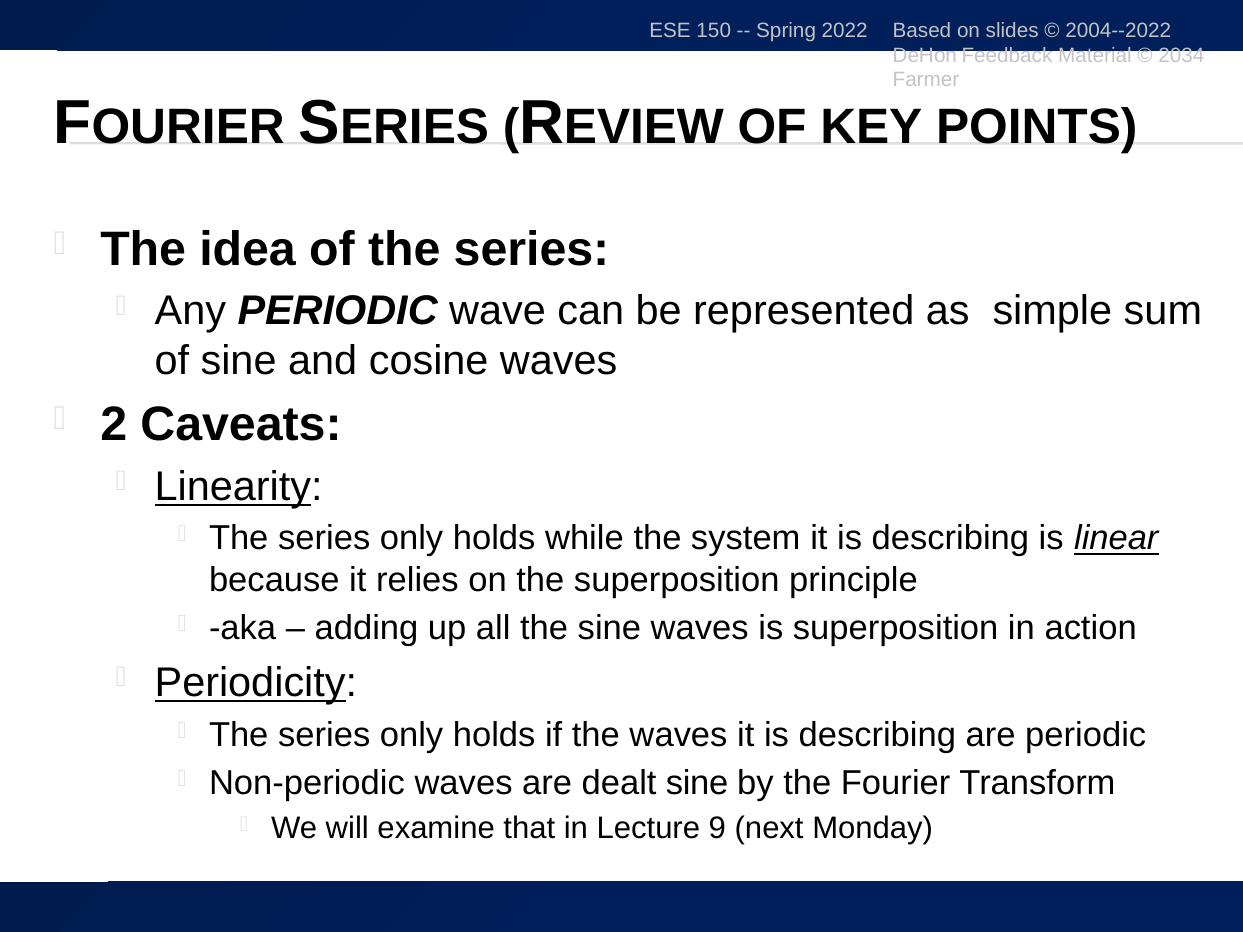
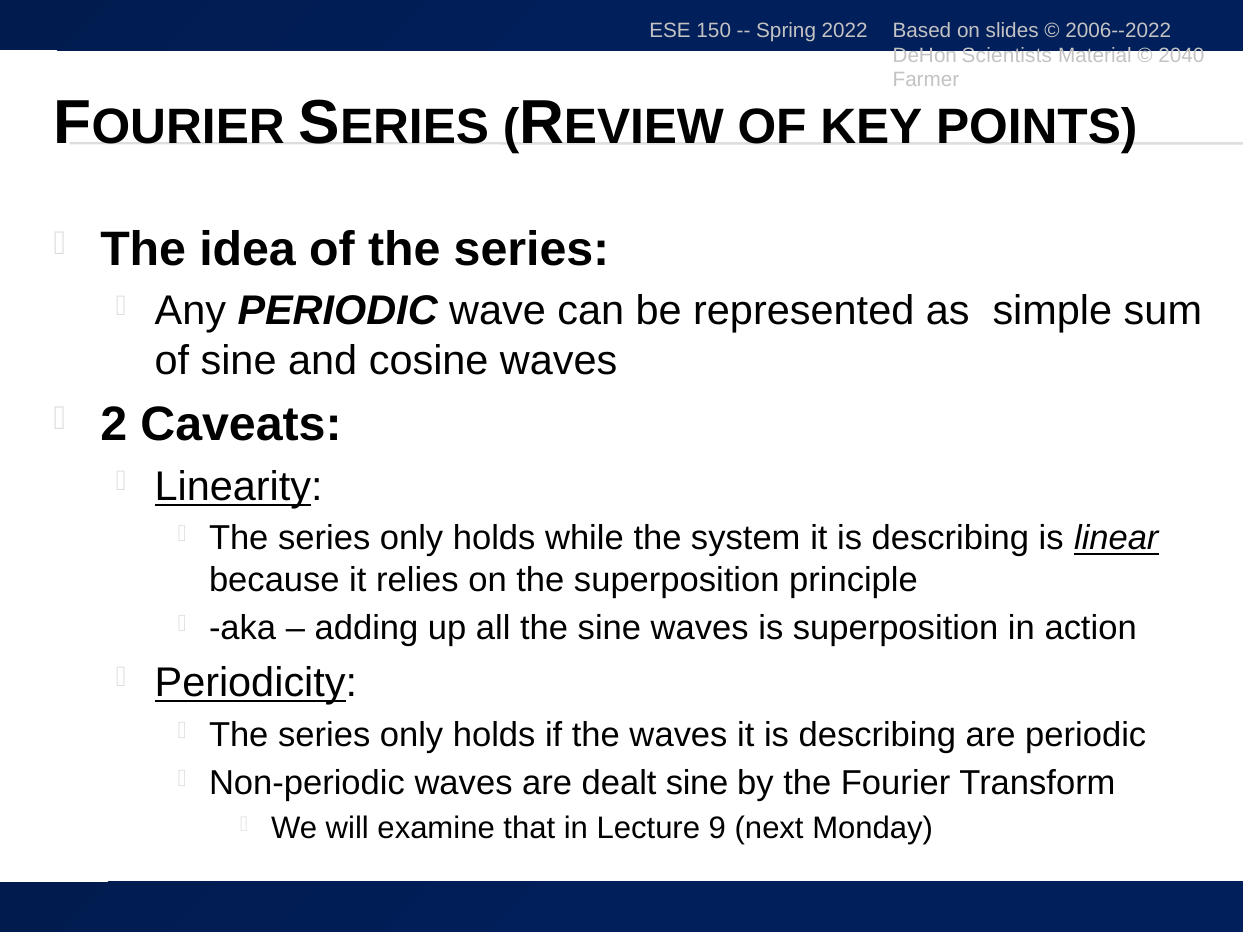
2004--2022: 2004--2022 -> 2006--2022 (1118, 30)
Feedback: Feedback -> Scientists (1007, 55)
2034: 2034 -> 2040 (1181, 55)
